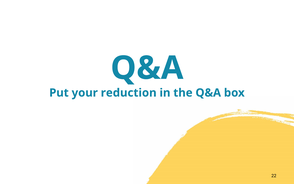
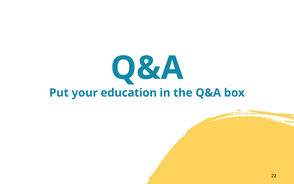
reduction: reduction -> education (129, 93)
